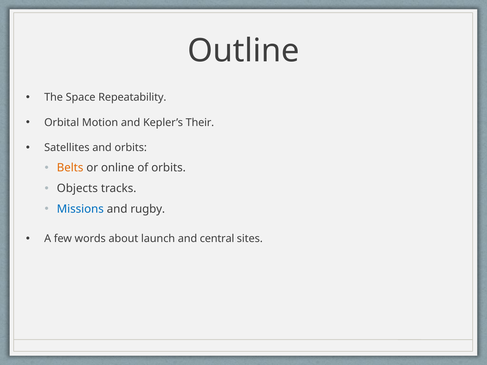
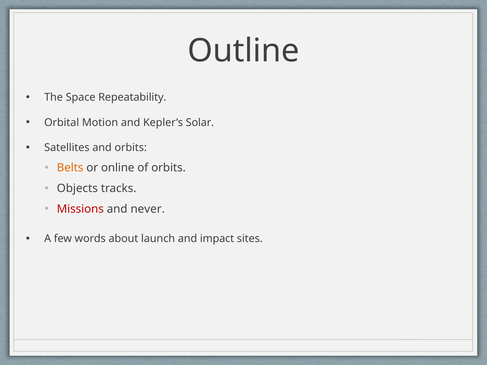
Their: Their -> Solar (200, 123)
Missions colour: blue -> red (80, 209)
rugby: rugby -> never (148, 209)
central: central -> impact (217, 239)
